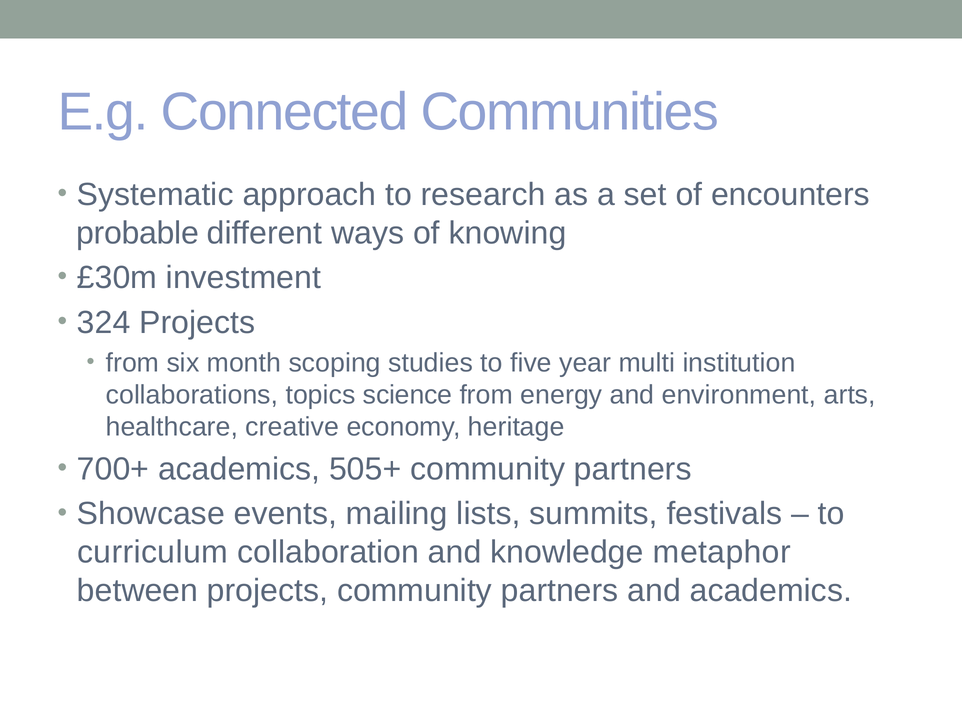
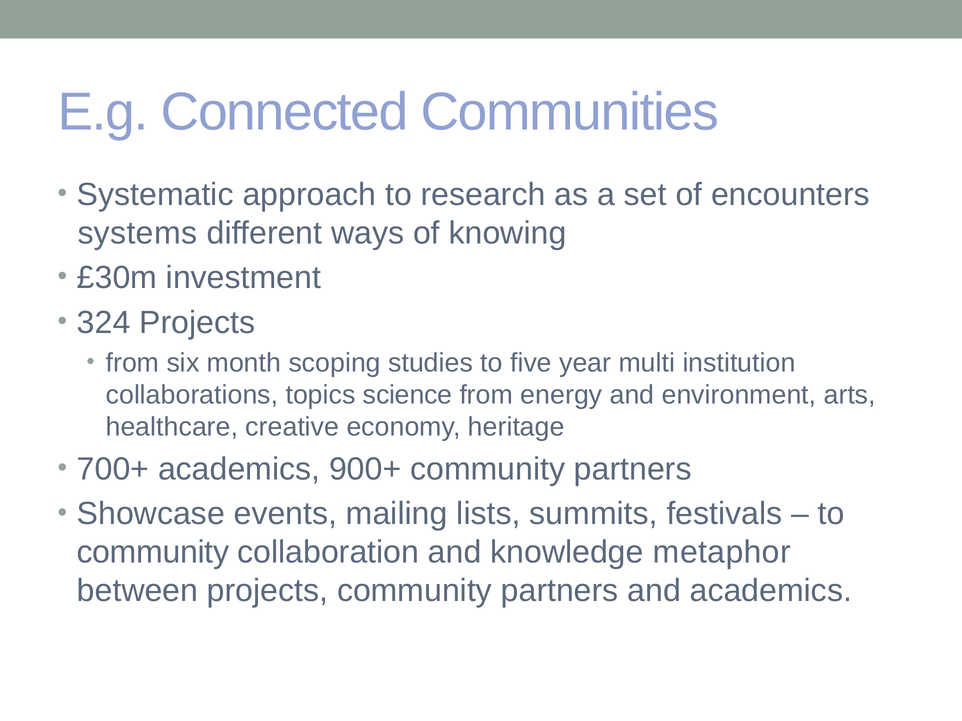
probable: probable -> systems (137, 233)
505+: 505+ -> 900+ (365, 469)
curriculum: curriculum -> community (153, 553)
